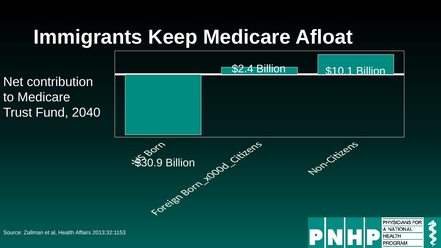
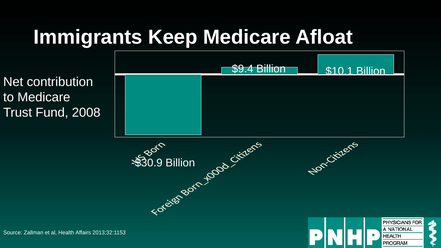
$2.4: $2.4 -> $9.4 (243, 69)
2040: 2040 -> 2008 (86, 113)
